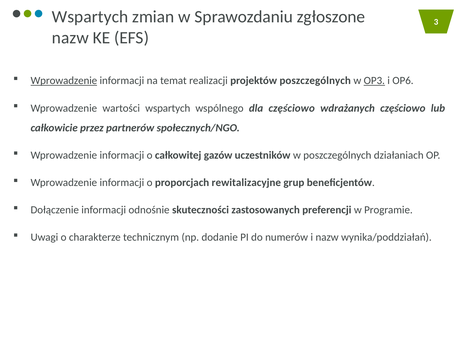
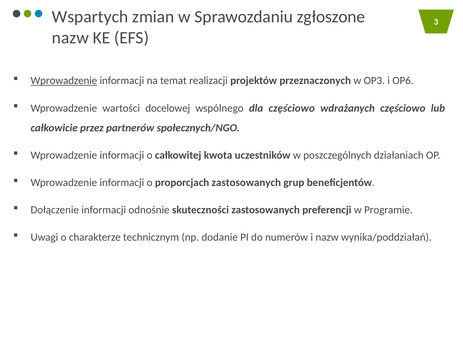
projektów poszczególnych: poszczególnych -> przeznaczonych (315, 81)
OP3 underline: present -> none (374, 81)
wartości wspartych: wspartych -> docelowej (168, 108)
gazów: gazów -> kwota (218, 155)
proporcjach rewitalizacyjne: rewitalizacyjne -> zastosowanych (246, 183)
